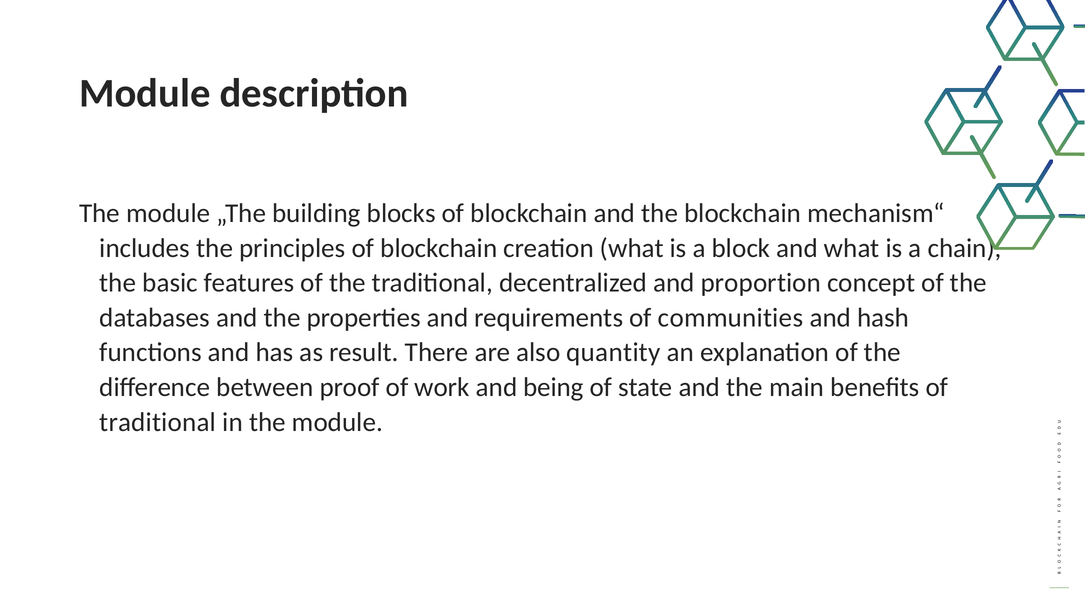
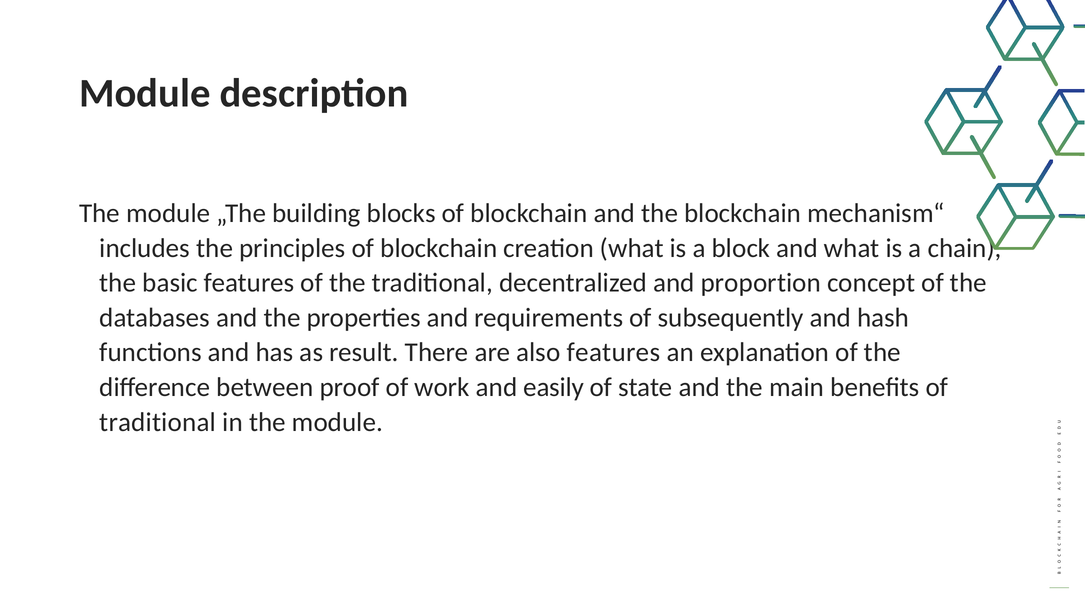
communities: communities -> subsequently (731, 318)
also quantity: quantity -> features (614, 353)
being: being -> easily (554, 388)
